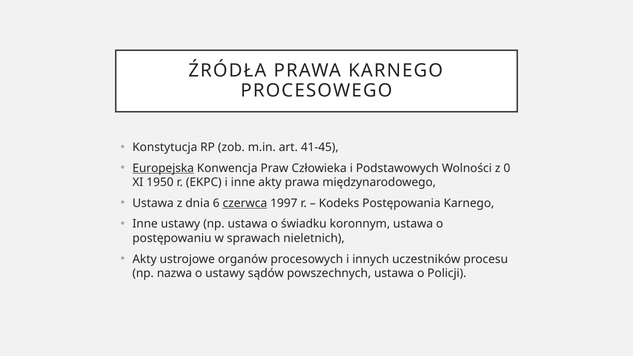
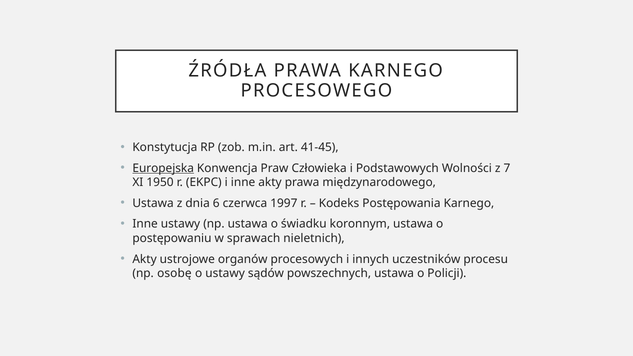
0: 0 -> 7 (507, 168)
czerwca underline: present -> none (245, 203)
nazwa: nazwa -> osobę (174, 273)
